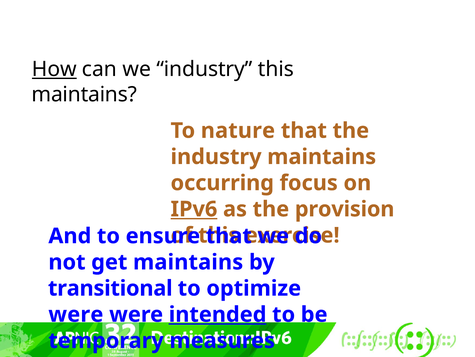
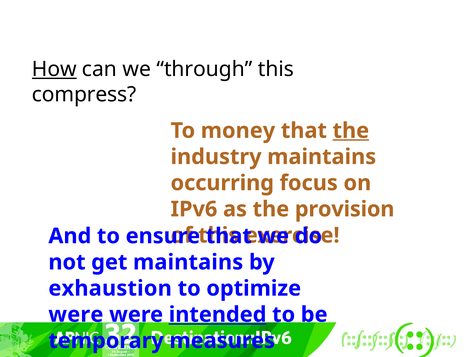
we industry: industry -> through (204, 69)
maintains: maintains -> compress (84, 94)
nature: nature -> money (238, 130)
the underline: none -> present (351, 130)
IPv6 underline: present -> none (194, 209)
transitional: transitional -> exhaustion (110, 288)
